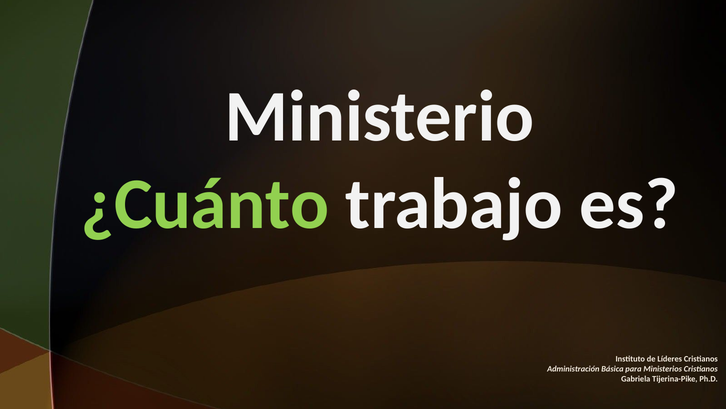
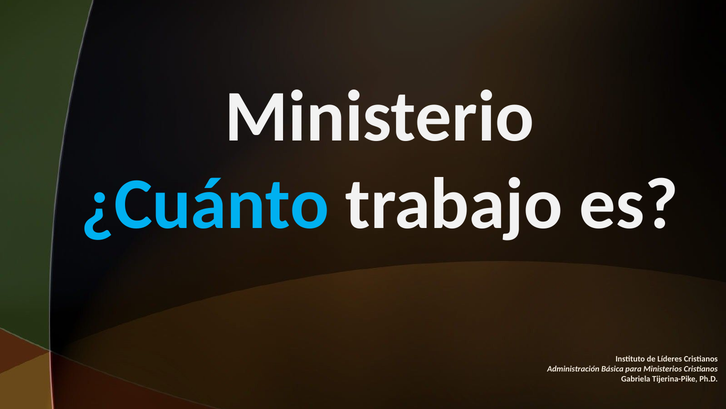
¿Cuánto colour: light green -> light blue (205, 204)
